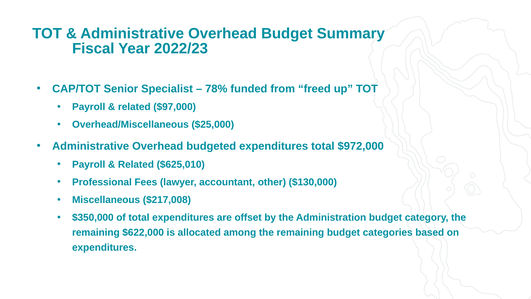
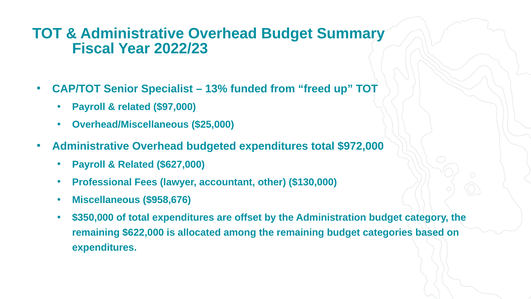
78%: 78% -> 13% (216, 89)
$625,010: $625,010 -> $627,000 (181, 164)
$217,008: $217,008 -> $958,676 (167, 200)
